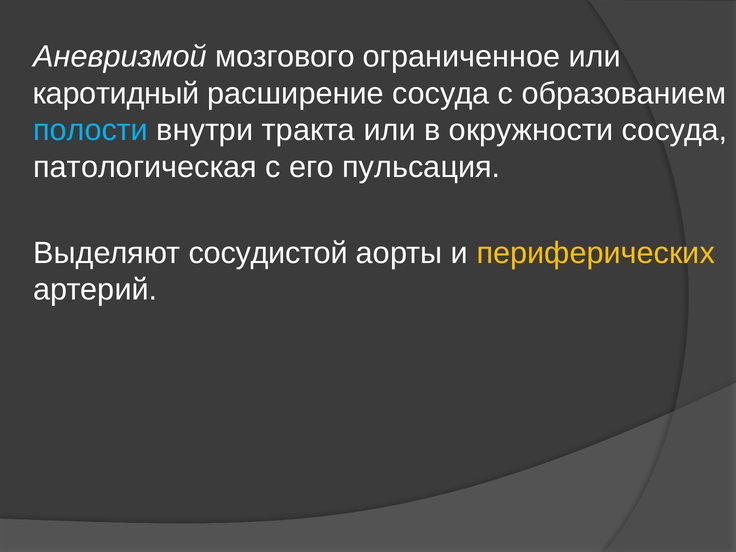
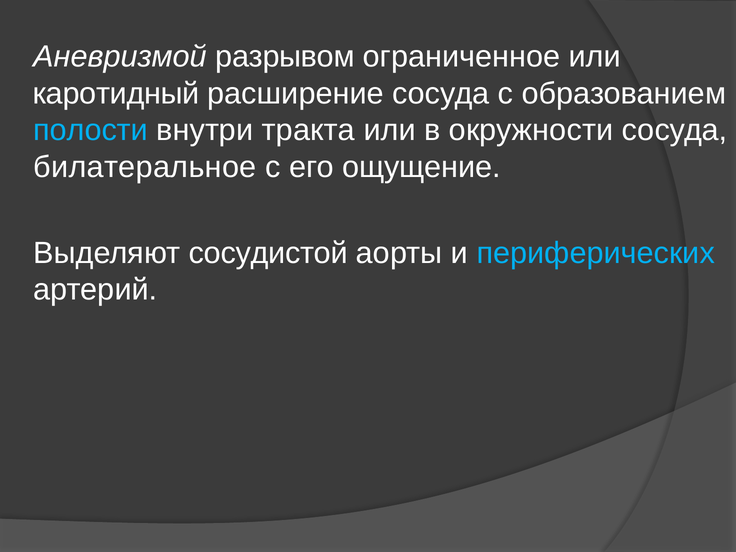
мозгового: мозгового -> разрывом (285, 57)
патологическая: патологическая -> билатеральное (145, 167)
пульсация: пульсация -> ощущение (421, 167)
периферических colour: yellow -> light blue (596, 253)
